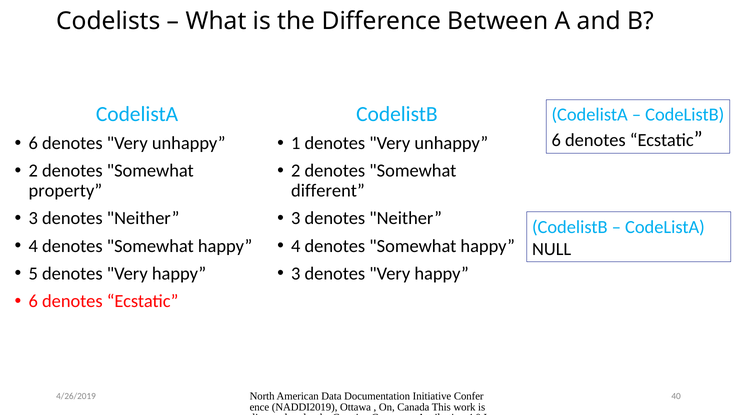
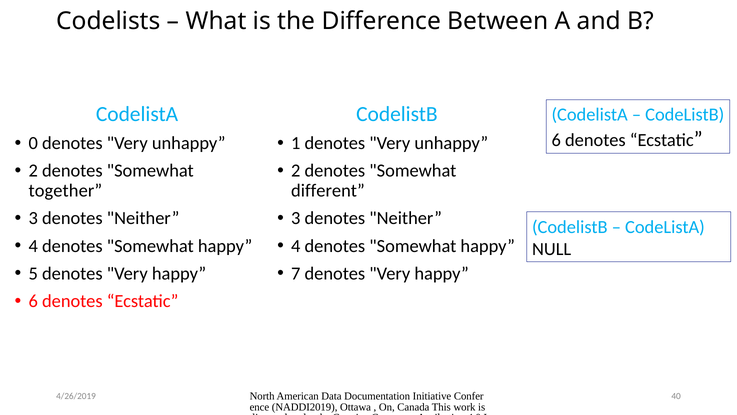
6: 6 -> 0 (33, 143)
property: property -> together (65, 191)
3: 3 -> 7 (296, 273)
